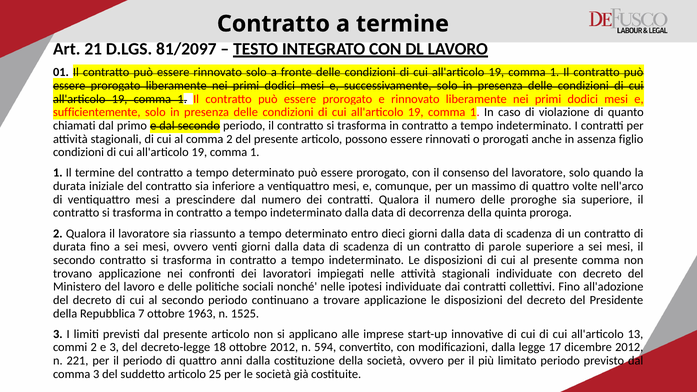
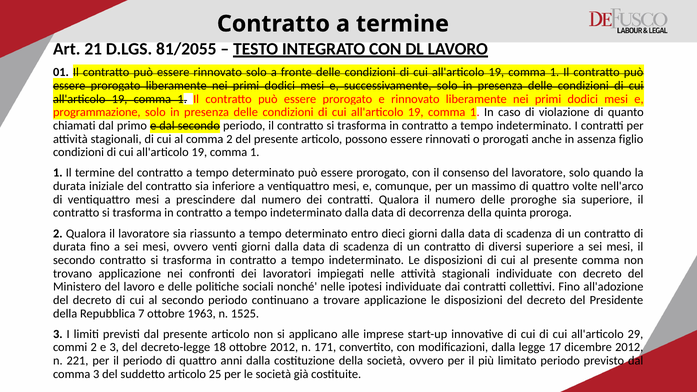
81/2097: 81/2097 -> 81/2055 (186, 49)
sufficientemente: sufficientemente -> programmazione (97, 112)
parole: parole -> diversi (505, 247)
13: 13 -> 29 (635, 334)
594: 594 -> 171 (325, 347)
